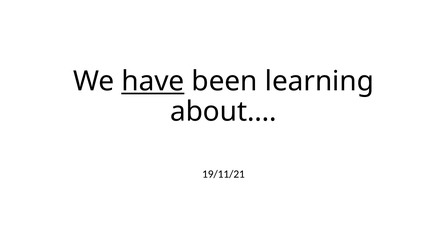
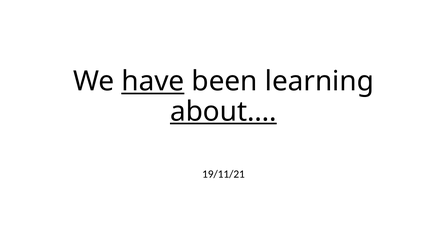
about… underline: none -> present (223, 112)
